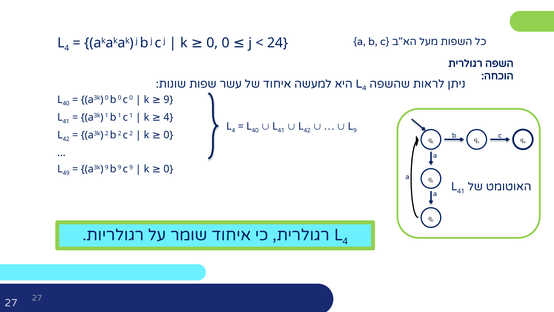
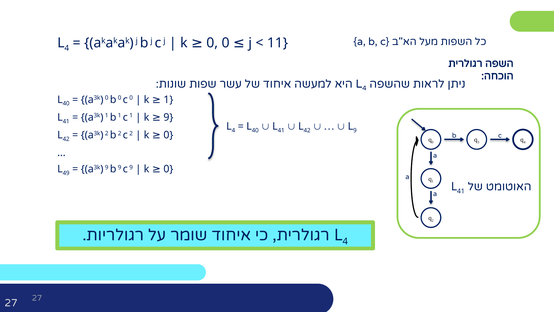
24: 24 -> 11 (278, 43)
k 9: 9 -> 1 (168, 99)
k 4: 4 -> 9 (168, 117)
